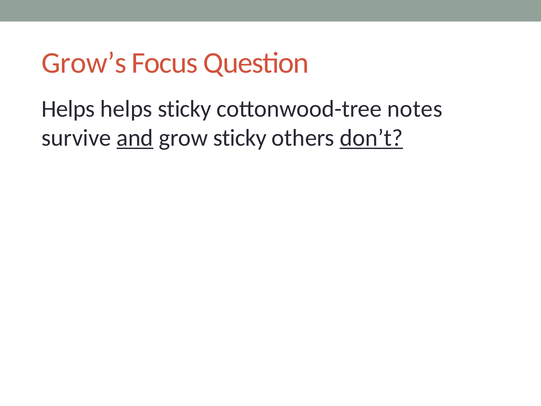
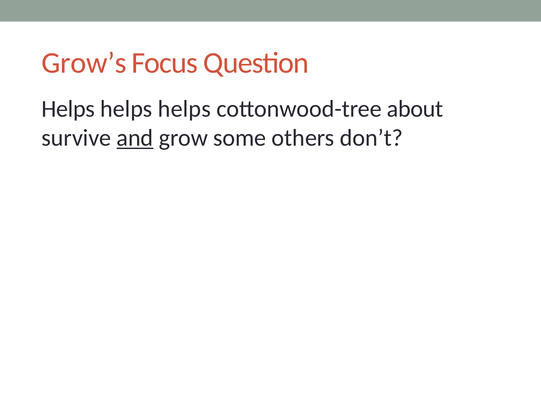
sticky: sticky -> helps (184, 109)
notes: notes -> about (415, 109)
grow sticky: sticky -> some (240, 138)
don’t underline: present -> none (371, 138)
